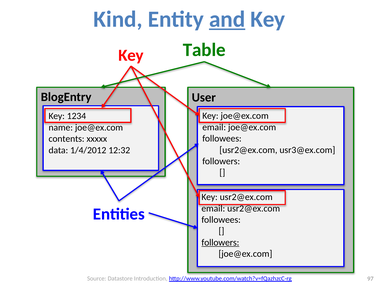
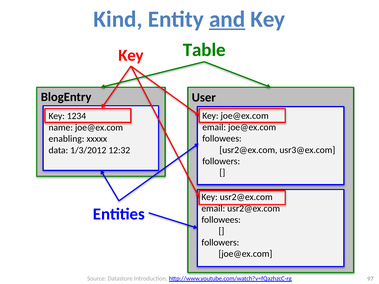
contents: contents -> enabling (66, 139)
1/4/2012: 1/4/2012 -> 1/3/2012 (88, 150)
followers underline: present -> none (220, 243)
